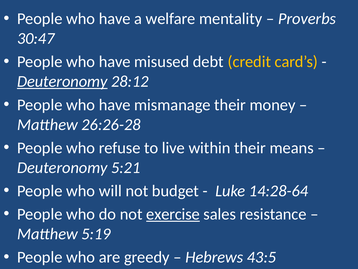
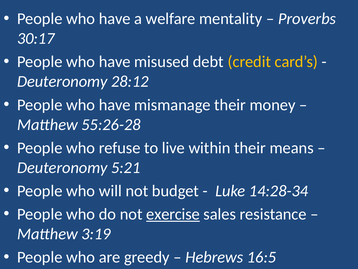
30:47: 30:47 -> 30:17 (36, 38)
Deuteronomy underline: present -> none (62, 81)
26:26-28: 26:26-28 -> 55:26-28 (111, 124)
14:28-64: 14:28-64 -> 14:28-34 (279, 191)
5:19: 5:19 -> 3:19 (96, 234)
43:5: 43:5 -> 16:5 (262, 257)
